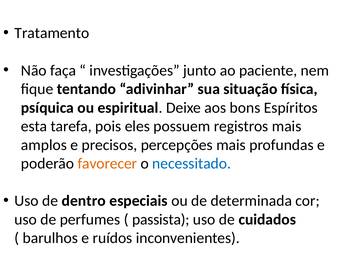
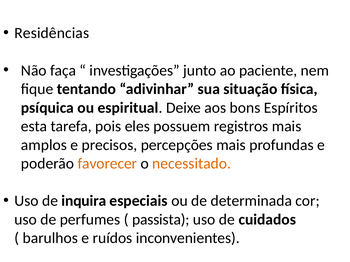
Tratamento: Tratamento -> Residências (52, 33)
necessitado colour: blue -> orange (192, 164)
dentro: dentro -> inquira (84, 201)
